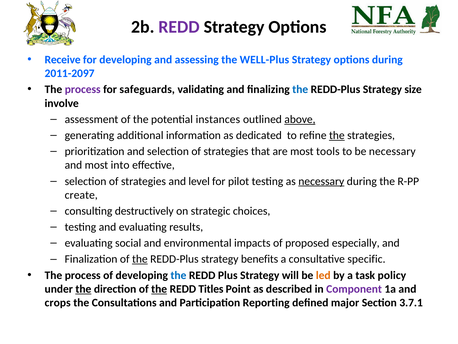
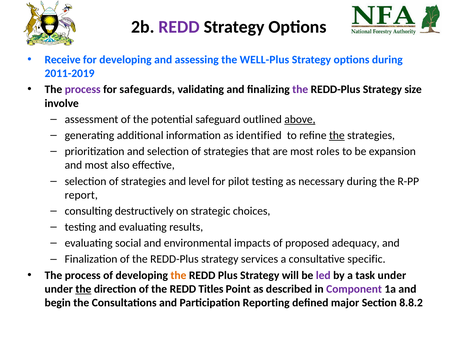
2011-2097: 2011-2097 -> 2011-2019 (70, 73)
the colour: blue -> purple (300, 89)
instances: instances -> safeguard (218, 119)
dedicated: dedicated -> identified (259, 135)
tools: tools -> roles (328, 151)
be necessary: necessary -> expansion (392, 151)
into: into -> also (120, 165)
necessary underline: present -> none (321, 181)
create: create -> report (81, 195)
especially: especially -> adequacy (356, 243)
the underline: present -> none (140, 259)
benefits: benefits -> services (260, 259)
the colour: blue -> orange (178, 275)
led colour: orange -> purple (323, 275)
task policy: policy -> under (392, 275)
the underline: present -> none (159, 289)
crops: crops -> begin (58, 302)
3.7.1: 3.7.1 -> 8.8.2 (411, 302)
